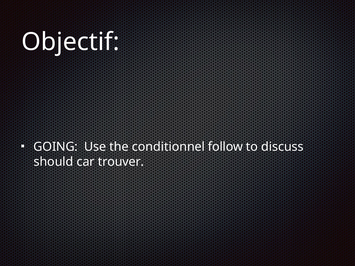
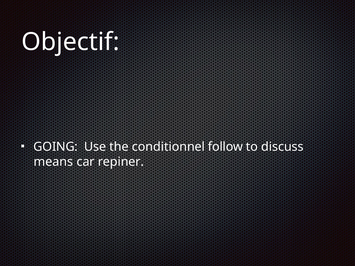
should: should -> means (53, 162)
trouver: trouver -> repiner (121, 162)
